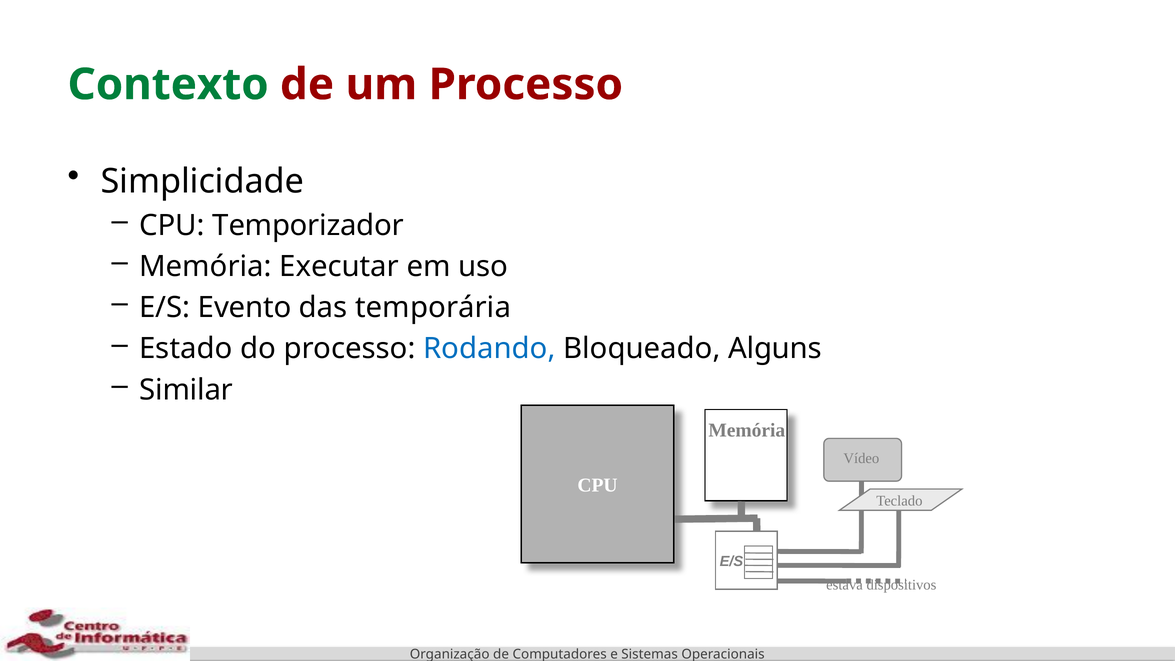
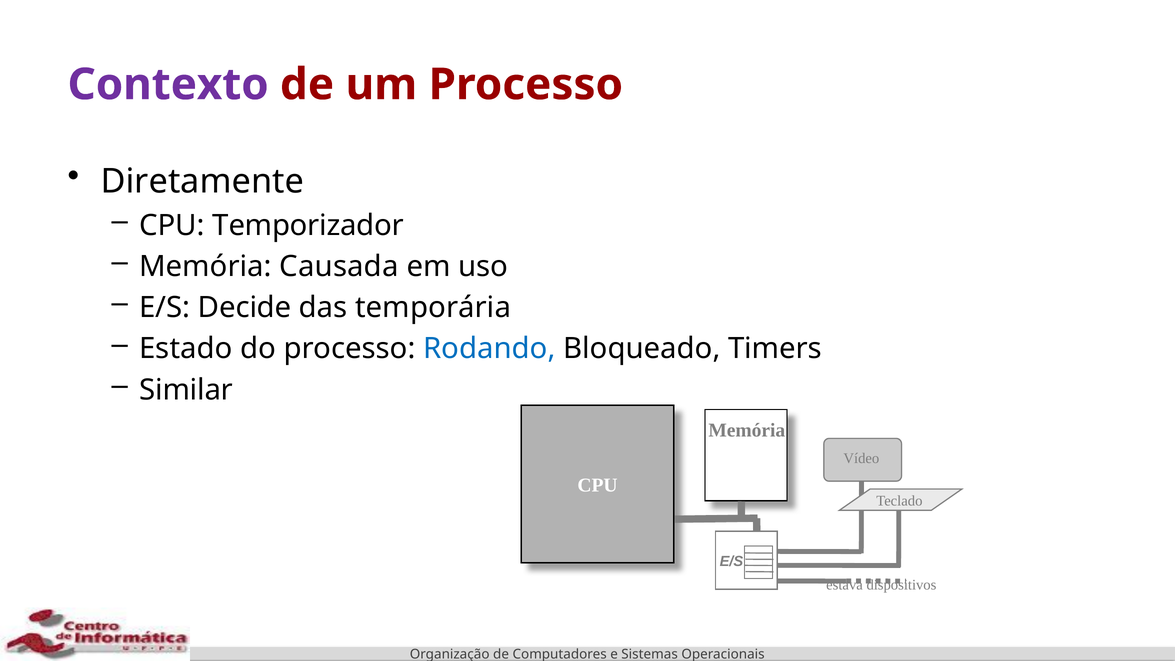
Contexto colour: green -> purple (168, 85)
Simplicidade: Simplicidade -> Diretamente (202, 182)
Executar: Executar -> Causada (339, 266)
Evento: Evento -> Decide (245, 308)
Alguns: Alguns -> Timers (775, 349)
